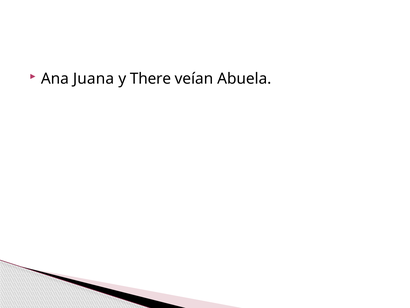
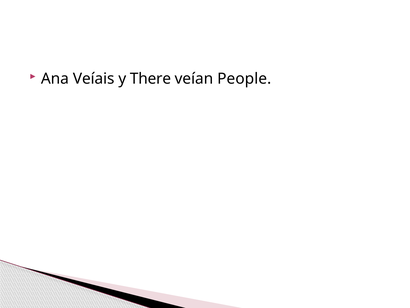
Juana: Juana -> Veíais (94, 79)
Abuela: Abuela -> People (244, 79)
